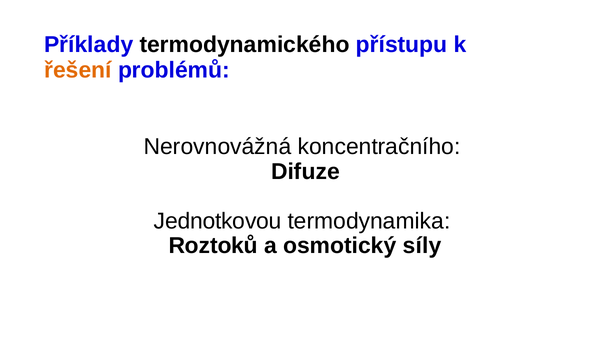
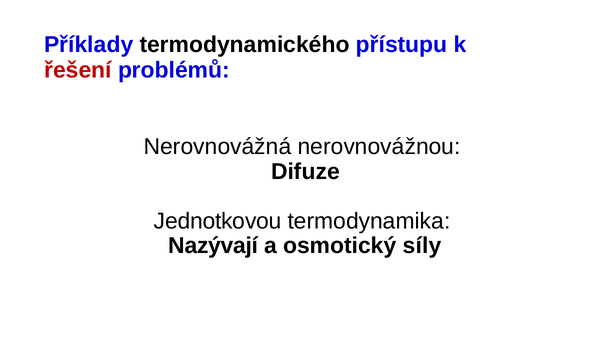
řešení colour: orange -> red (78, 70)
koncentračního: koncentračního -> nerovnovážnou (379, 147)
Roztoků: Roztoků -> Nazývají (213, 246)
